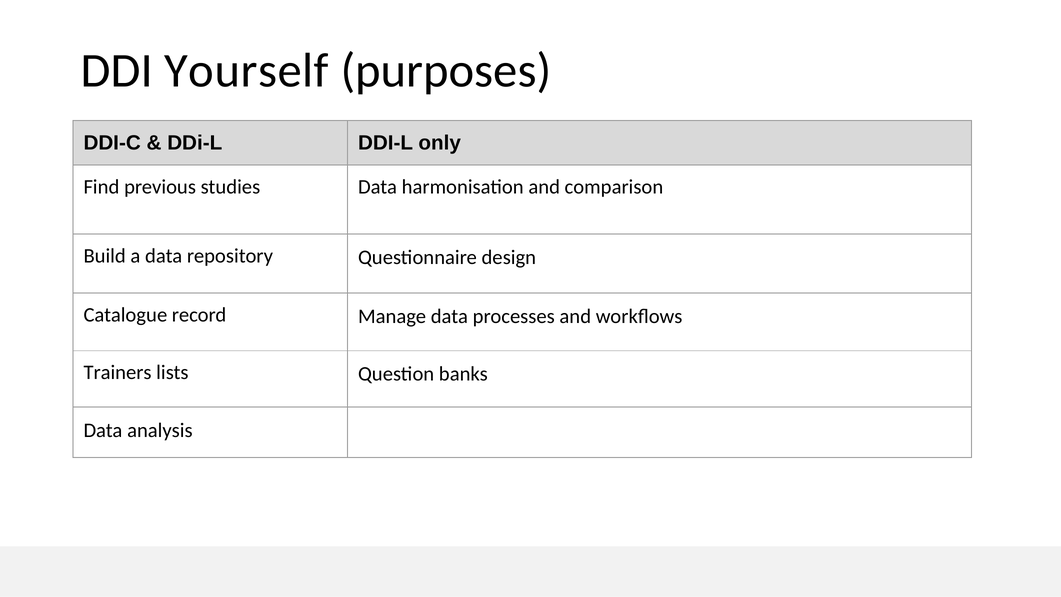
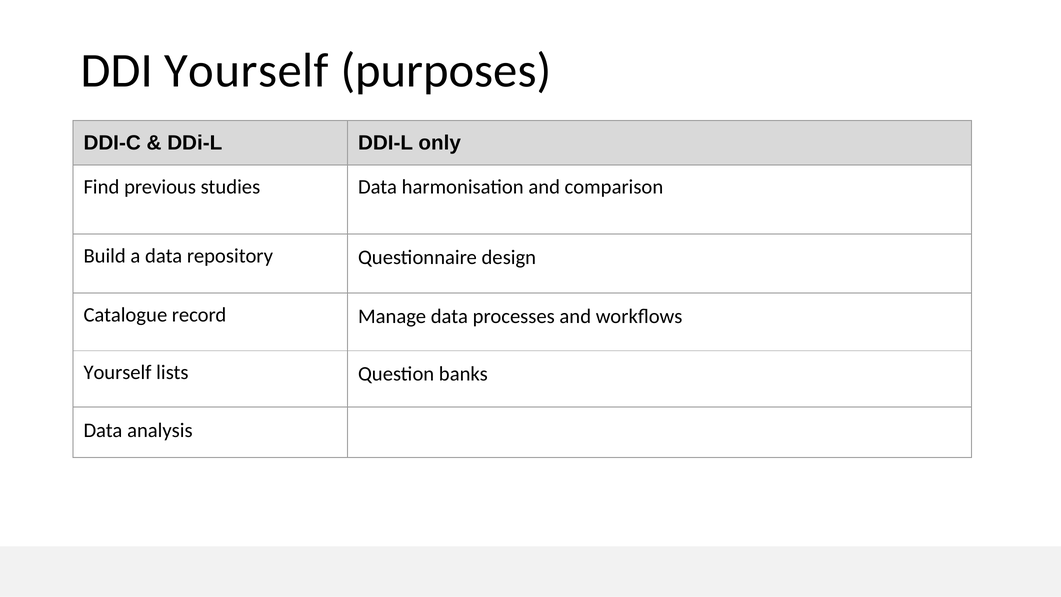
Trainers: Trainers -> Yourself (118, 372)
